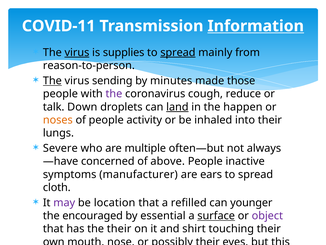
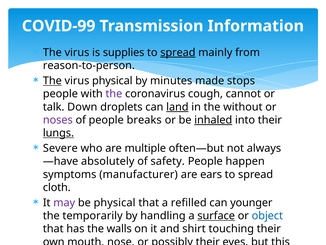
COVID-11: COVID-11 -> COVID-99 (59, 26)
Information underline: present -> none (256, 26)
virus underline: present -> none (77, 52)
virus sending: sending -> physical (112, 81)
those: those -> stops (241, 81)
reduce: reduce -> cannot (243, 94)
happen: happen -> without (243, 107)
noses colour: orange -> purple (58, 120)
activity: activity -> breaks (144, 120)
inhaled underline: none -> present (213, 120)
lungs underline: none -> present (58, 133)
concerned: concerned -> absolutely (108, 161)
above: above -> safety (168, 161)
inactive: inactive -> happen (245, 161)
be location: location -> physical (115, 202)
encouraged: encouraged -> temporarily (93, 215)
essential: essential -> handling (163, 215)
object colour: purple -> blue (267, 215)
the their: their -> walls (119, 228)
